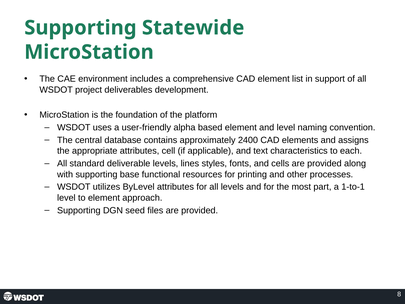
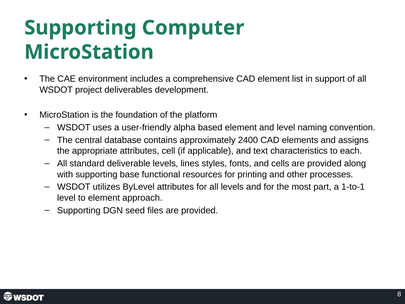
Statewide: Statewide -> Computer (193, 28)
